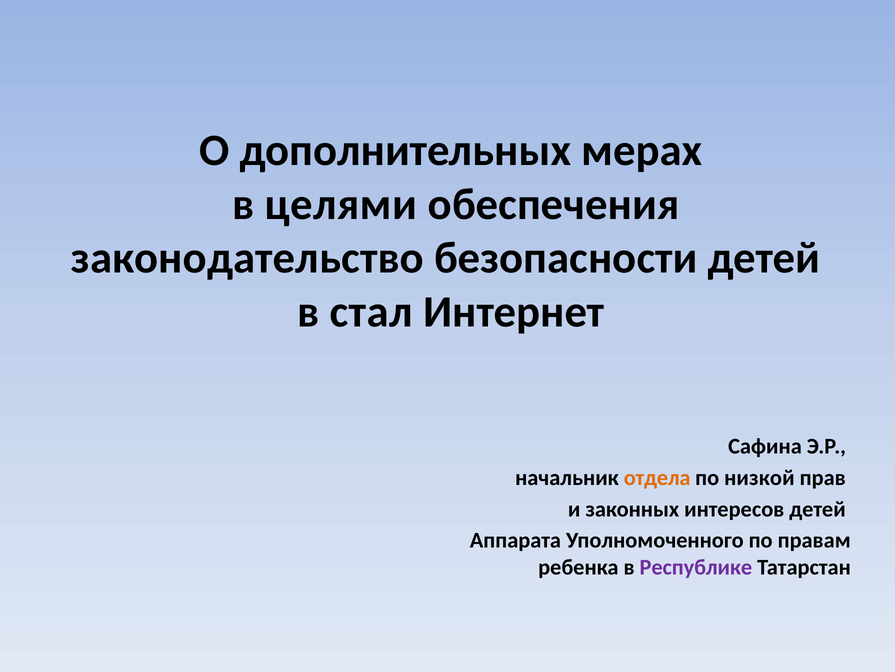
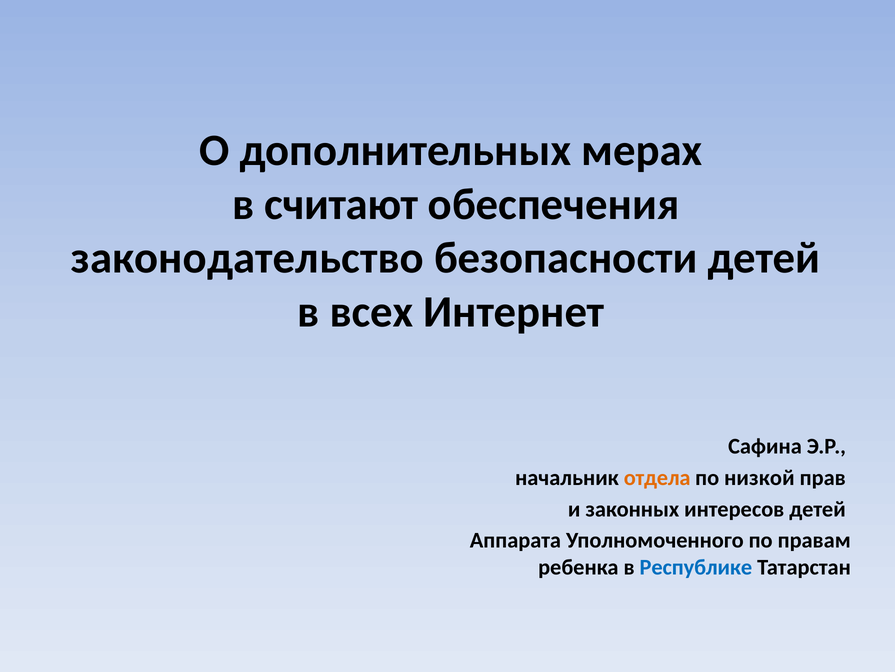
целями: целями -> считают (341, 204)
стал: стал -> всех (371, 312)
Республике colour: purple -> blue (696, 567)
